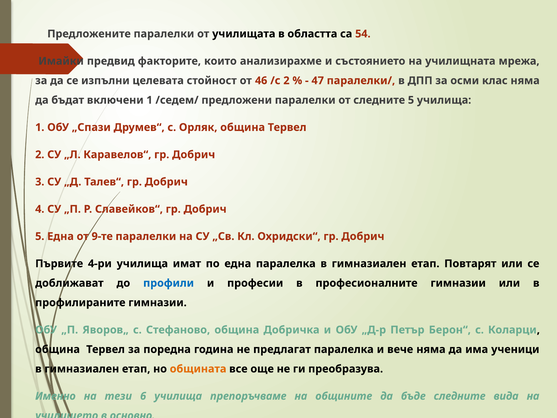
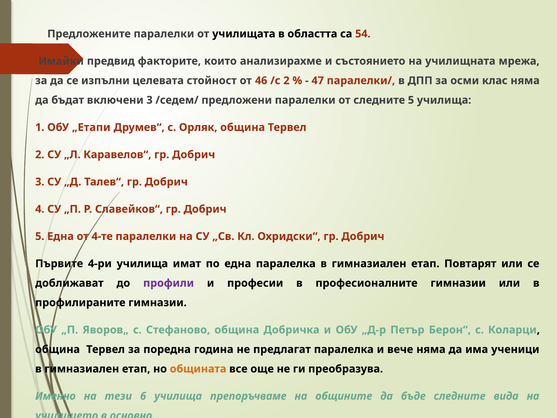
включени 1: 1 -> 3 (150, 100)
„Спази: „Спази -> „Етапи (91, 127)
9-те: 9-те -> 4-те (102, 236)
профили colour: blue -> purple (169, 283)
